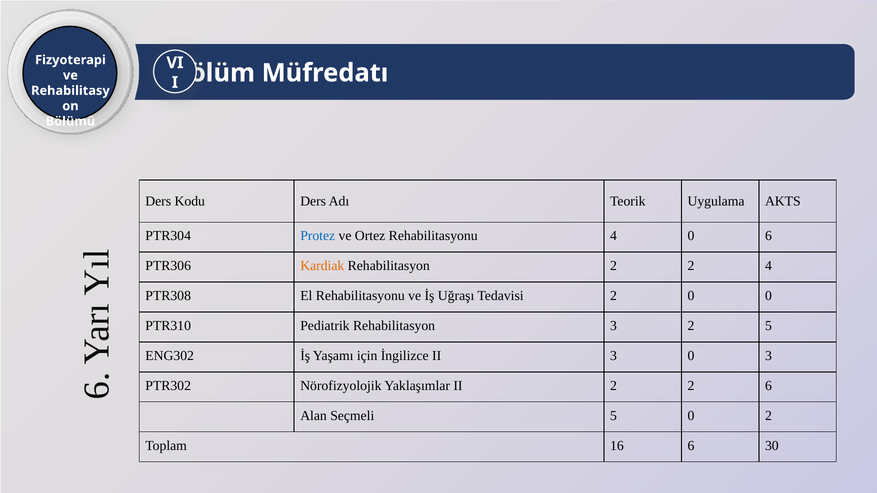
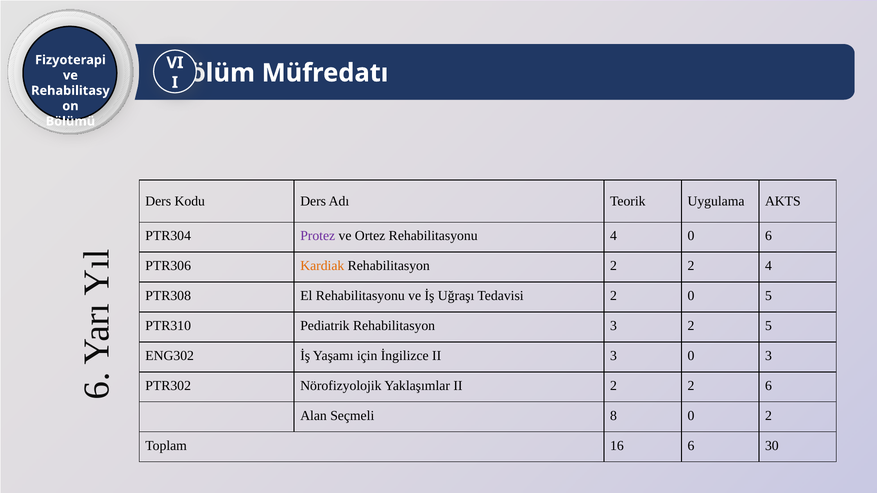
Protez colour: blue -> purple (318, 236)
0 0: 0 -> 5 (768, 296)
Seçmeli 5: 5 -> 8 (614, 416)
